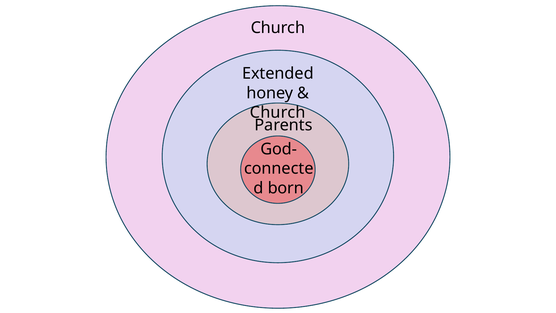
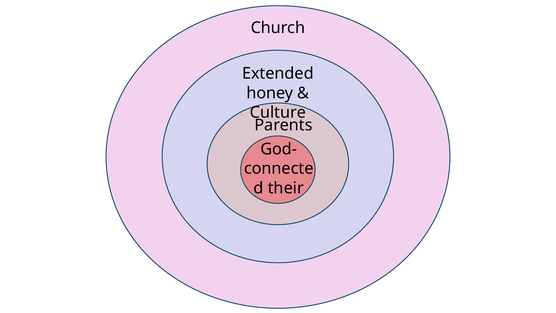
Church: Church -> Culture (278, 112)
born: born -> their (286, 188)
